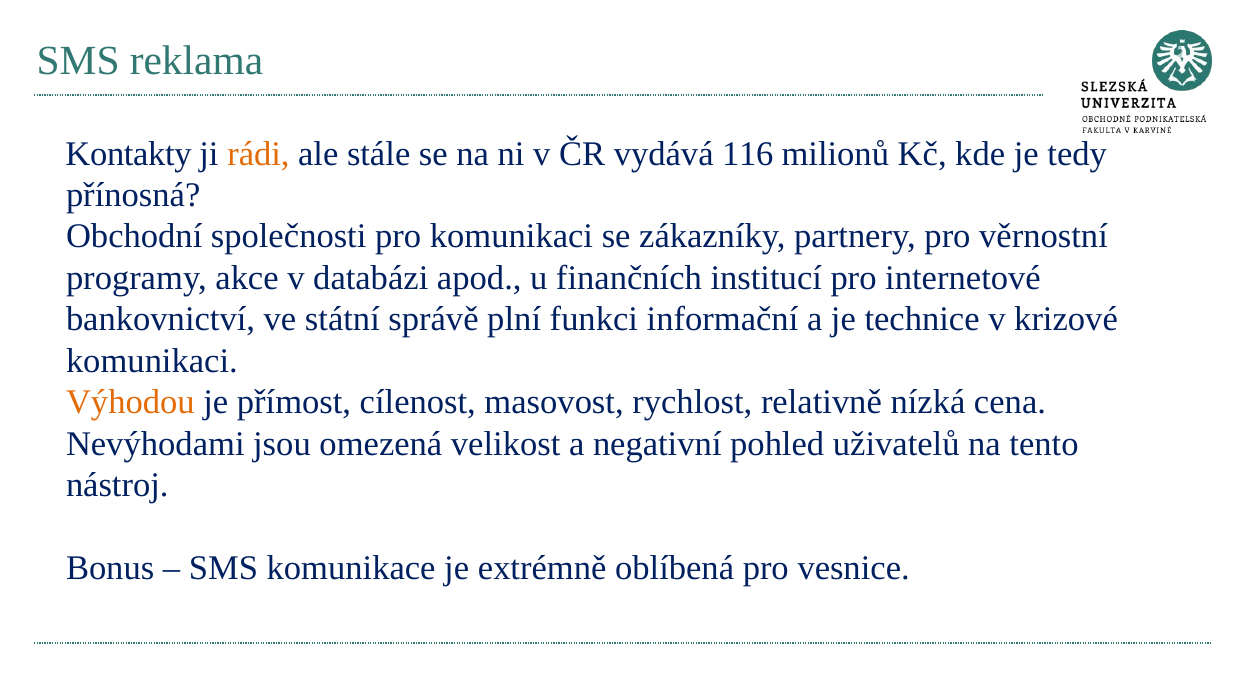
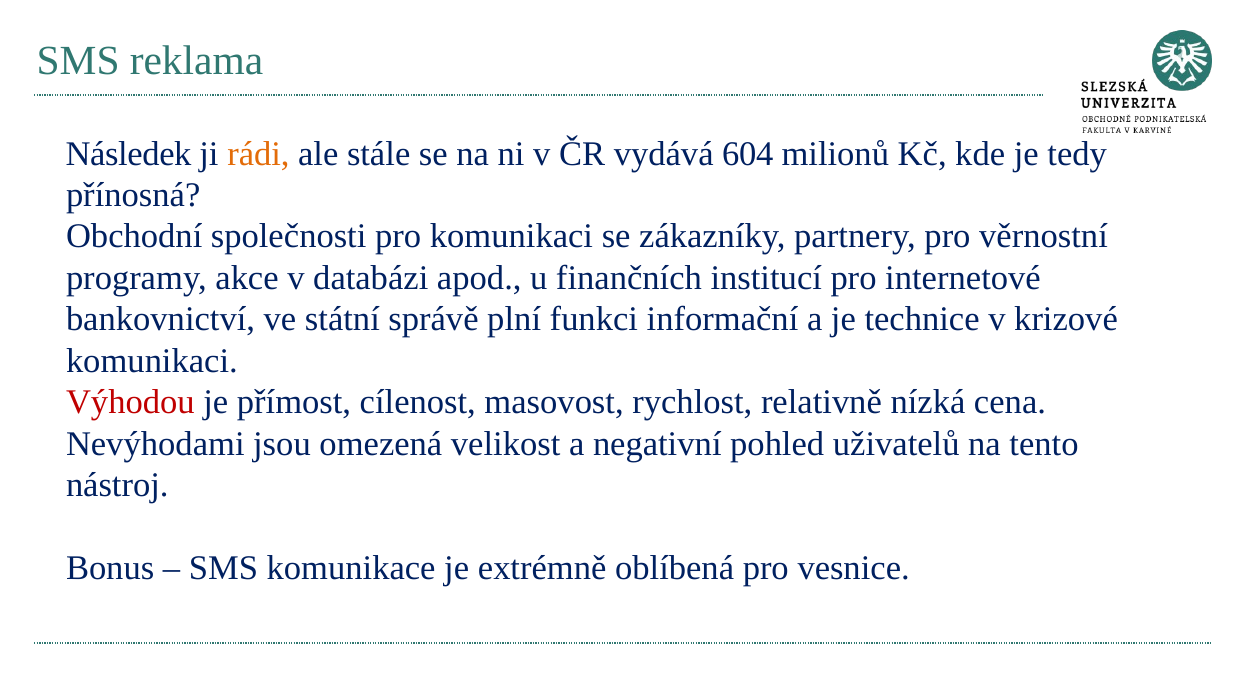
Kontakty: Kontakty -> Následek (129, 154)
116: 116 -> 604 (748, 154)
Výhodou colour: orange -> red (130, 402)
